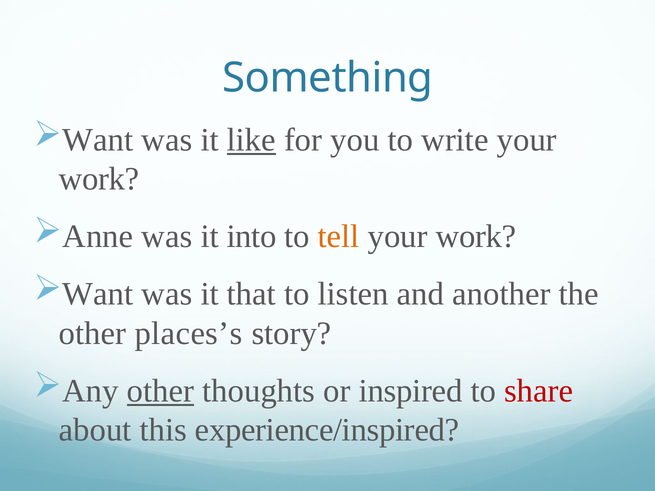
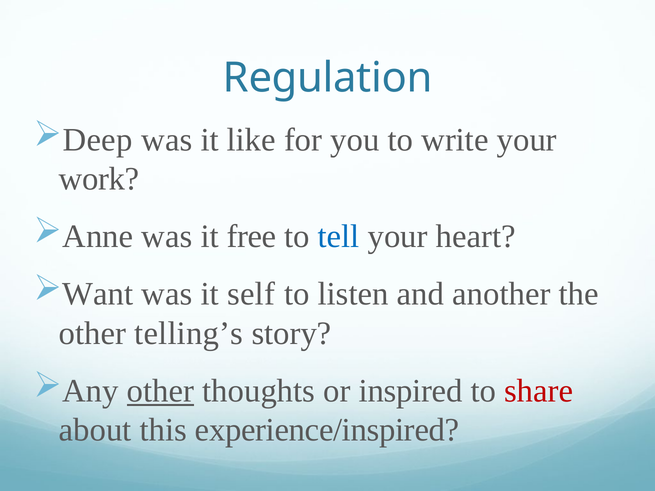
Something: Something -> Regulation (328, 78)
Want: Want -> Deep (98, 140)
like underline: present -> none (251, 140)
into: into -> free (252, 237)
tell colour: orange -> blue (339, 237)
work: work -> heart (476, 237)
that: that -> self (251, 294)
places’s: places’s -> telling’s (189, 333)
